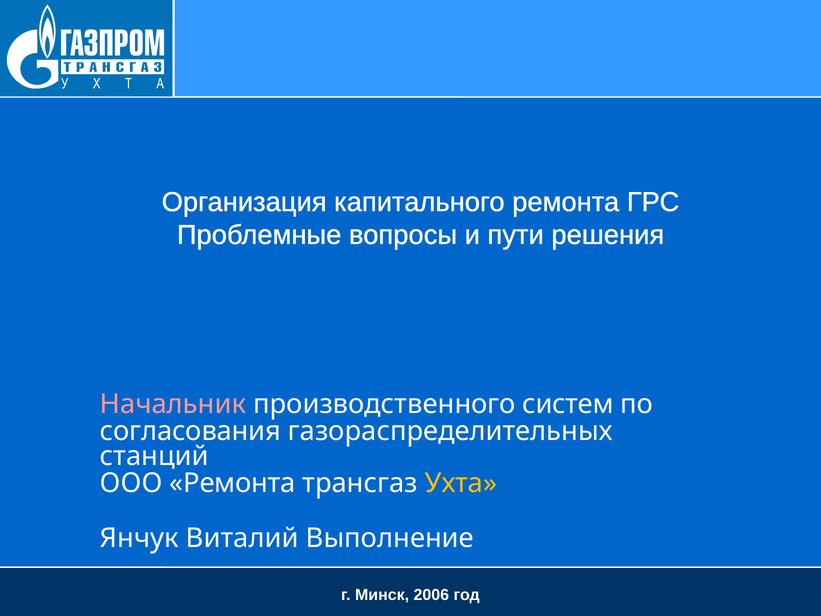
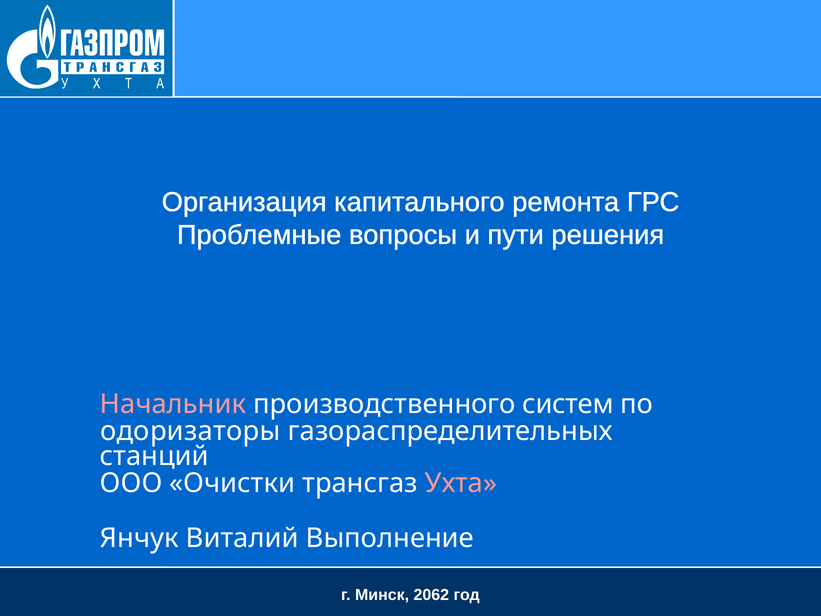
согласования: согласования -> одоризаторы (190, 431)
ООО Ремонта: Ремонта -> Очистки (232, 483)
Ухта colour: yellow -> pink (461, 483)
2006: 2006 -> 2062 (431, 595)
